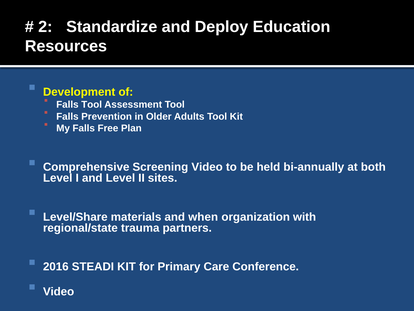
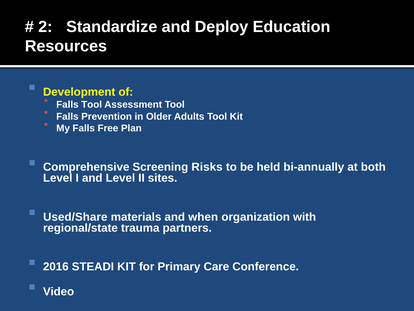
Screening Video: Video -> Risks (207, 167)
Level/Share: Level/Share -> Used/Share (75, 217)
